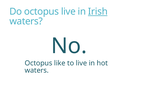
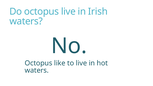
Irish underline: present -> none (98, 12)
